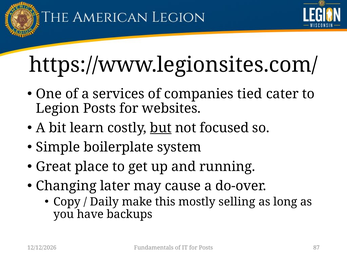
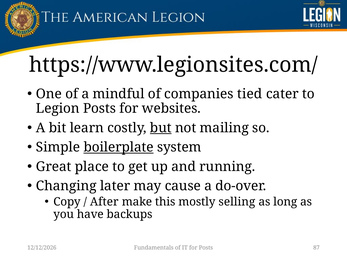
services: services -> mindful (119, 94)
focused: focused -> mailing (224, 128)
boilerplate underline: none -> present (119, 147)
Daily: Daily -> After (104, 202)
